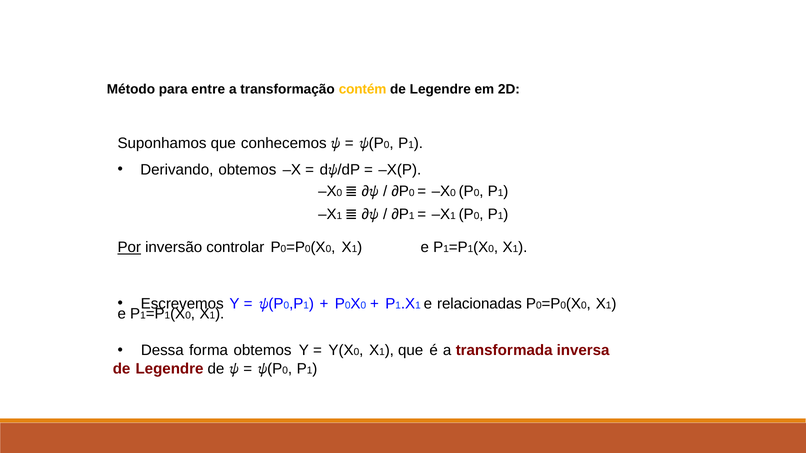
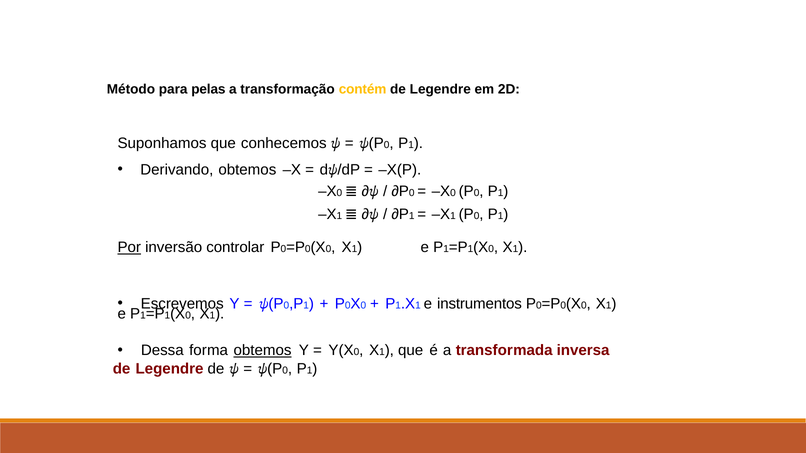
entre: entre -> pelas (208, 89)
relacionadas: relacionadas -> instrumentos (479, 304)
obtemos underline: none -> present (262, 351)
